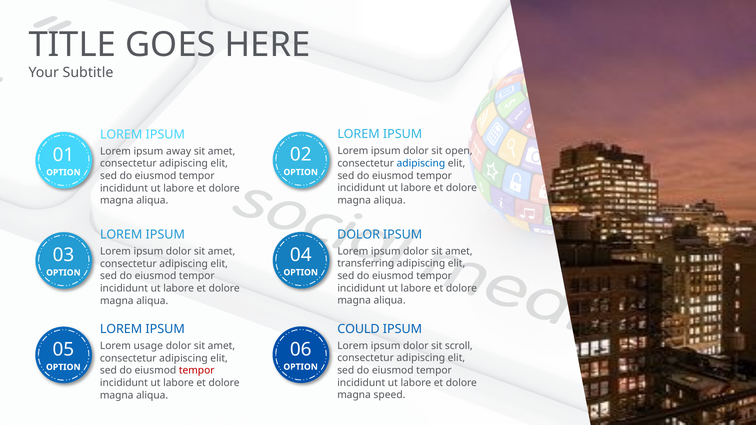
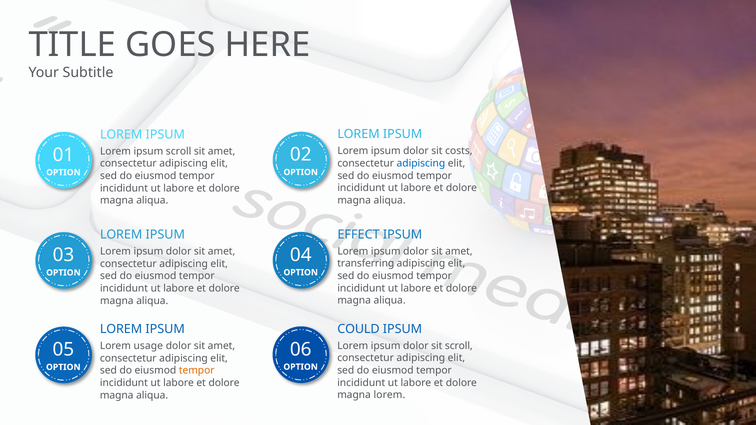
open: open -> costs (459, 151)
ipsum away: away -> scroll (179, 151)
DOLOR: DOLOR -> EFFECT (359, 235)
tempor colour: red -> orange (197, 371)
magna speed: speed -> lorem (389, 395)
